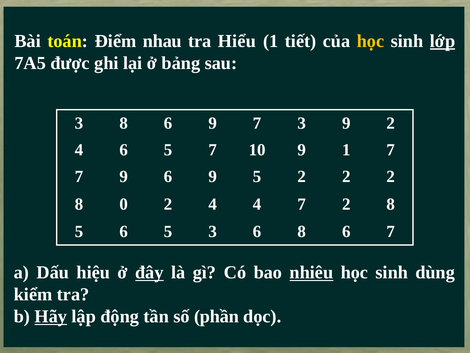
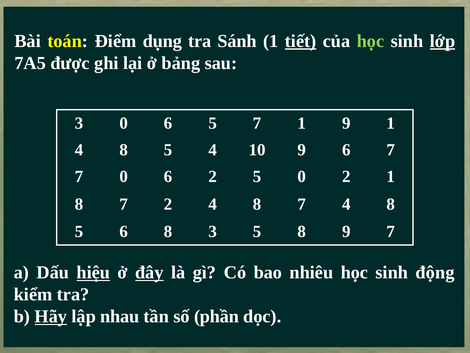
nhau: nhau -> dụng (162, 41)
Hiểu: Hiểu -> Sánh (237, 41)
tiết underline: none -> present (301, 41)
học colour: yellow -> light green (370, 41)
3 8: 8 -> 0 (124, 123)
9: 9 -> 5 (213, 123)
7 3: 3 -> 1 (302, 123)
9 2: 2 -> 1 (391, 123)
6: 6 -> 8 (124, 150)
5 7: 7 -> 4 (213, 150)
9 1: 1 -> 6 (346, 150)
7 9: 9 -> 0 (124, 176)
9: 9 -> 2 (213, 176)
5 2: 2 -> 0 (302, 176)
2: 2 -> 1 (391, 176)
0: 0 -> 7 (124, 204)
2 4 4: 4 -> 8 (257, 204)
7 2: 2 -> 4 (346, 204)
5 6 5: 5 -> 8 (168, 231)
3 6: 6 -> 5 (257, 231)
6: 6 -> 9 (346, 231)
hiệu underline: none -> present (93, 272)
nhiêu underline: present -> none (311, 272)
dùng: dùng -> động (435, 272)
động: động -> nhau (120, 316)
